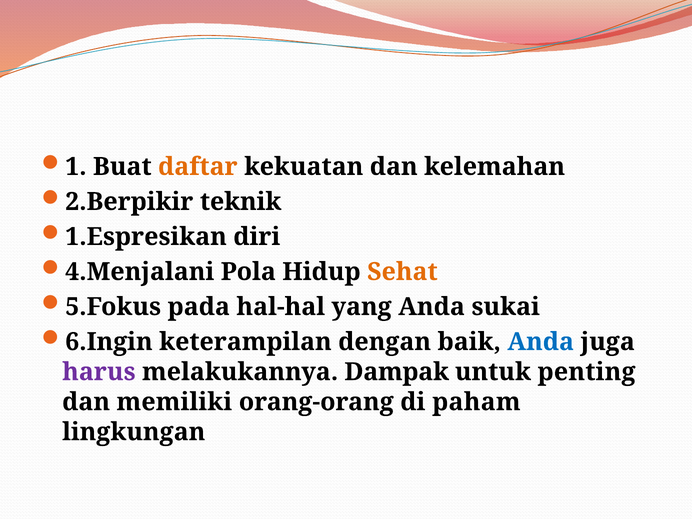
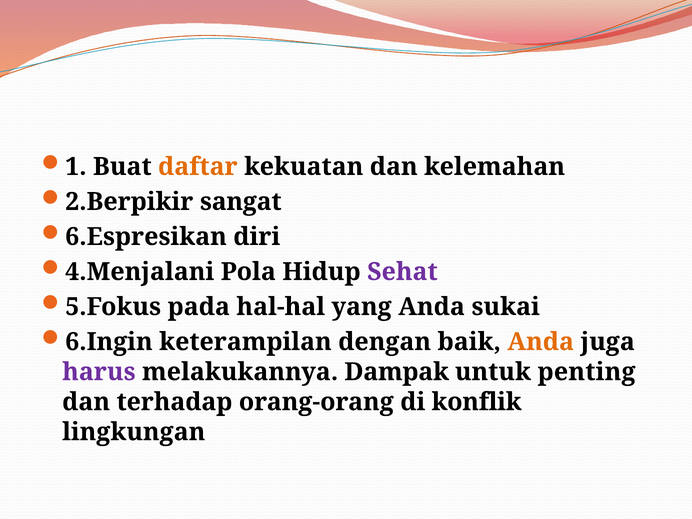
teknik: teknik -> sangat (241, 202)
1.Espresikan: 1.Espresikan -> 6.Espresikan (146, 237)
Sehat colour: orange -> purple (402, 272)
Anda colour: blue -> orange (541, 342)
memiliki: memiliki -> terhadap (174, 402)
paham: paham -> konflik (477, 402)
